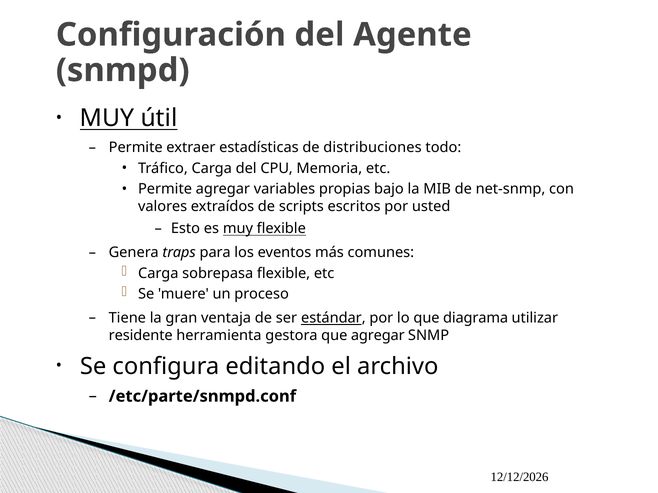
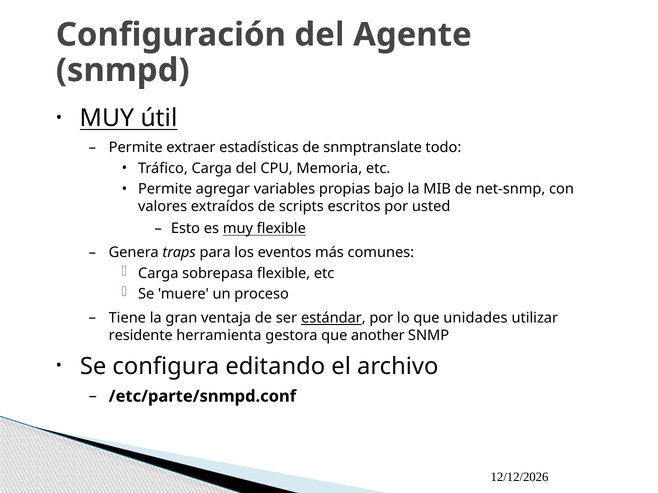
distribuciones: distribuciones -> snmptranslate (373, 148)
diagrama: diagrama -> unidades (475, 318)
que agregar: agregar -> another (378, 336)
